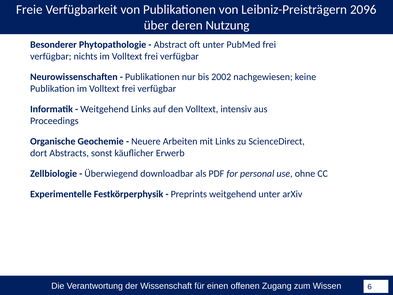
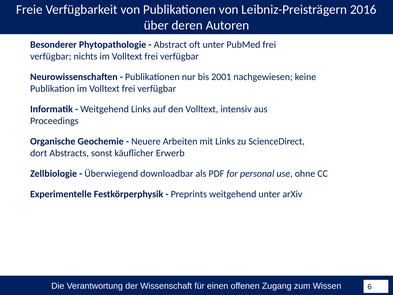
2096: 2096 -> 2016 (363, 10)
Nutzung: Nutzung -> Autoren (227, 25)
2002: 2002 -> 2001 (221, 77)
